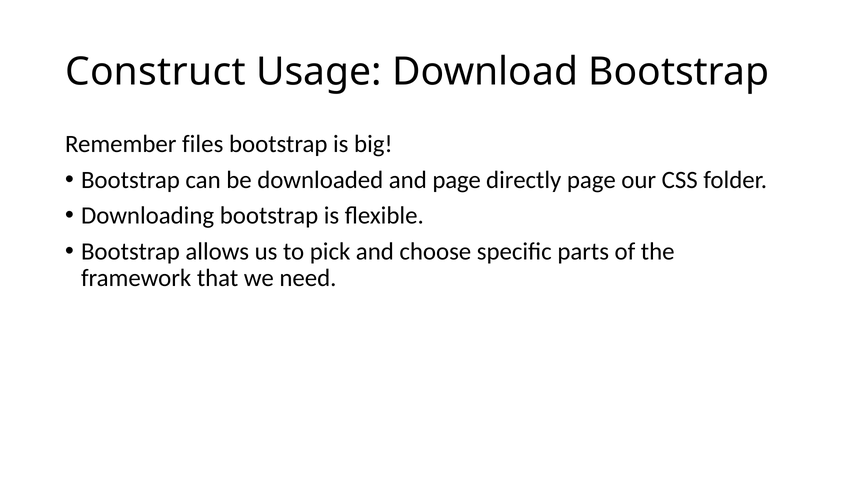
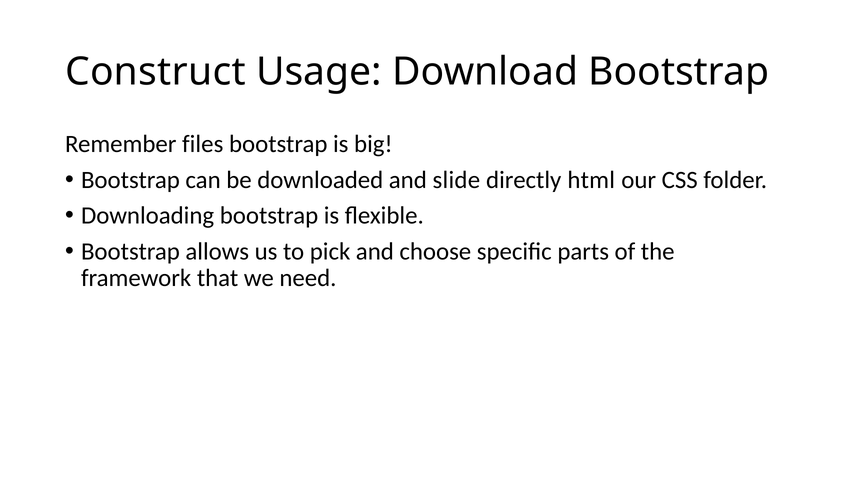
and page: page -> slide (456, 180)
directly page: page -> html (591, 180)
